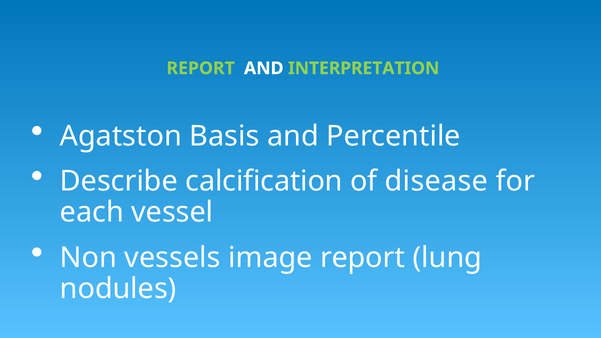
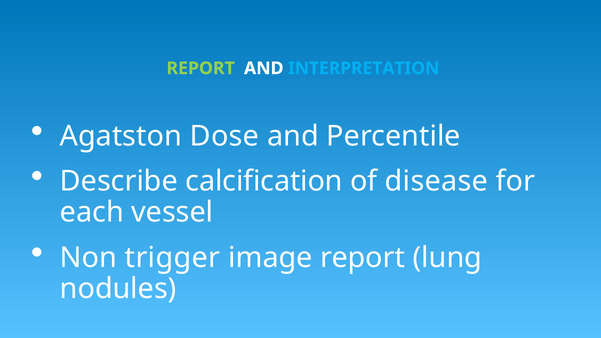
INTERPRETATION colour: light green -> light blue (364, 68)
Basis: Basis -> Dose (224, 136)
vessels: vessels -> trigger (172, 258)
